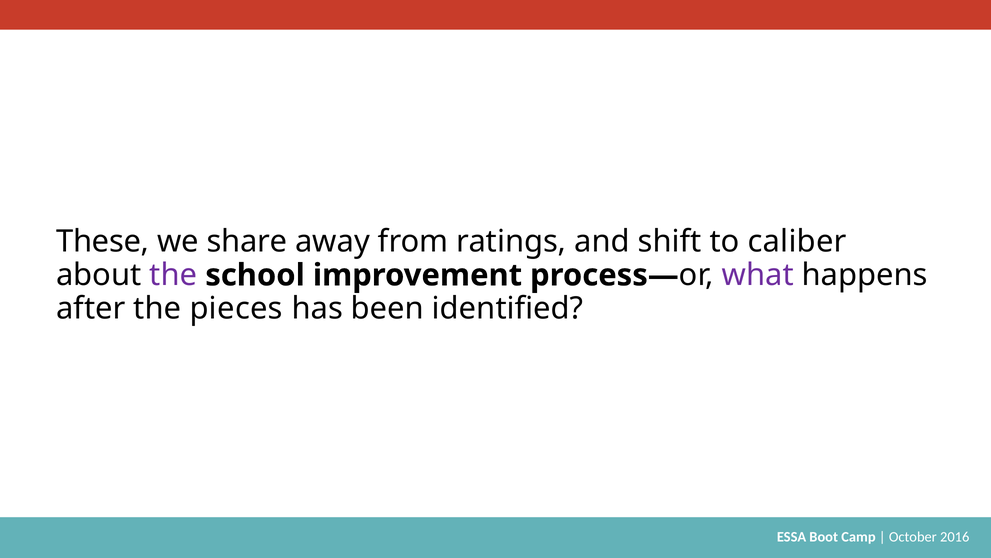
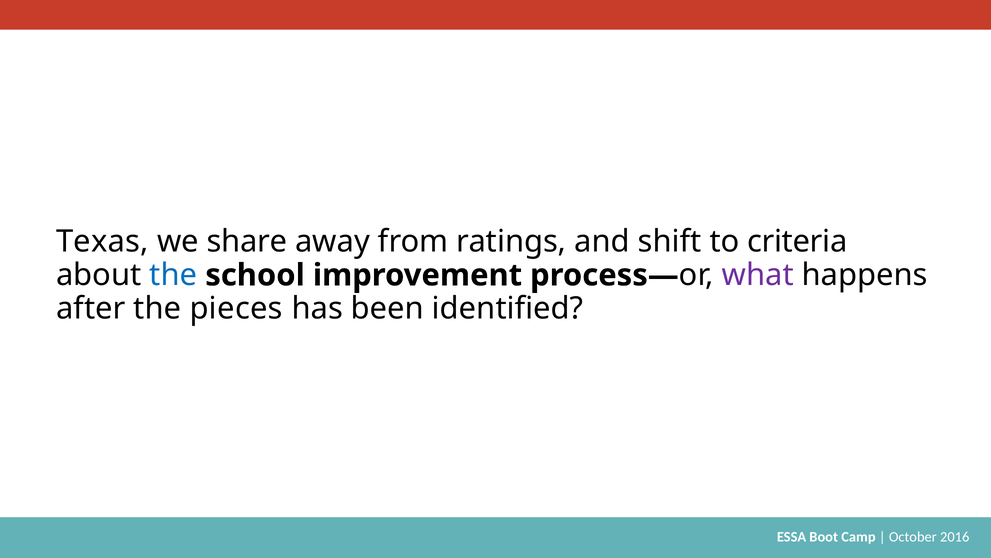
These: These -> Texas (102, 241)
caliber: caliber -> criteria (797, 241)
the colour: purple -> blue (173, 275)
